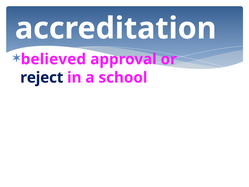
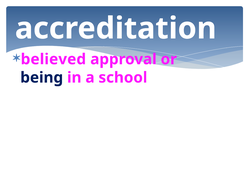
reject: reject -> being (42, 77)
